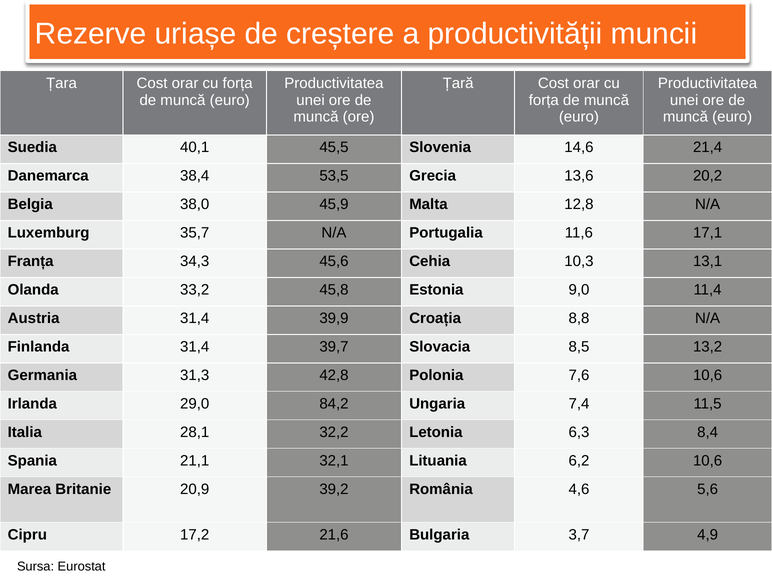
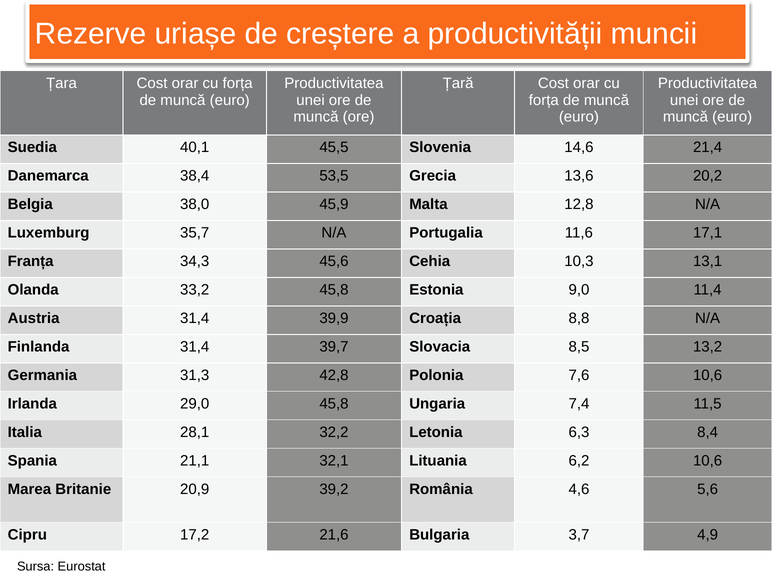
29,0 84,2: 84,2 -> 45,8 (334, 404)
